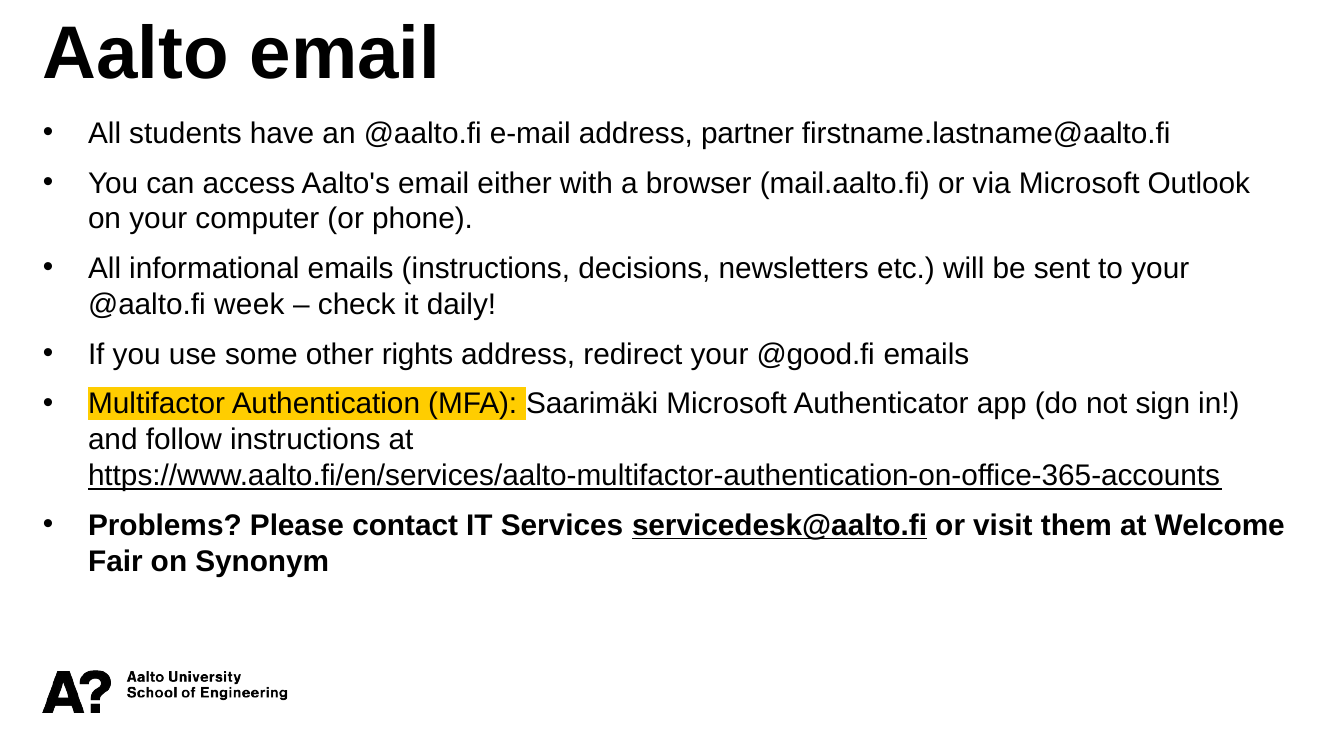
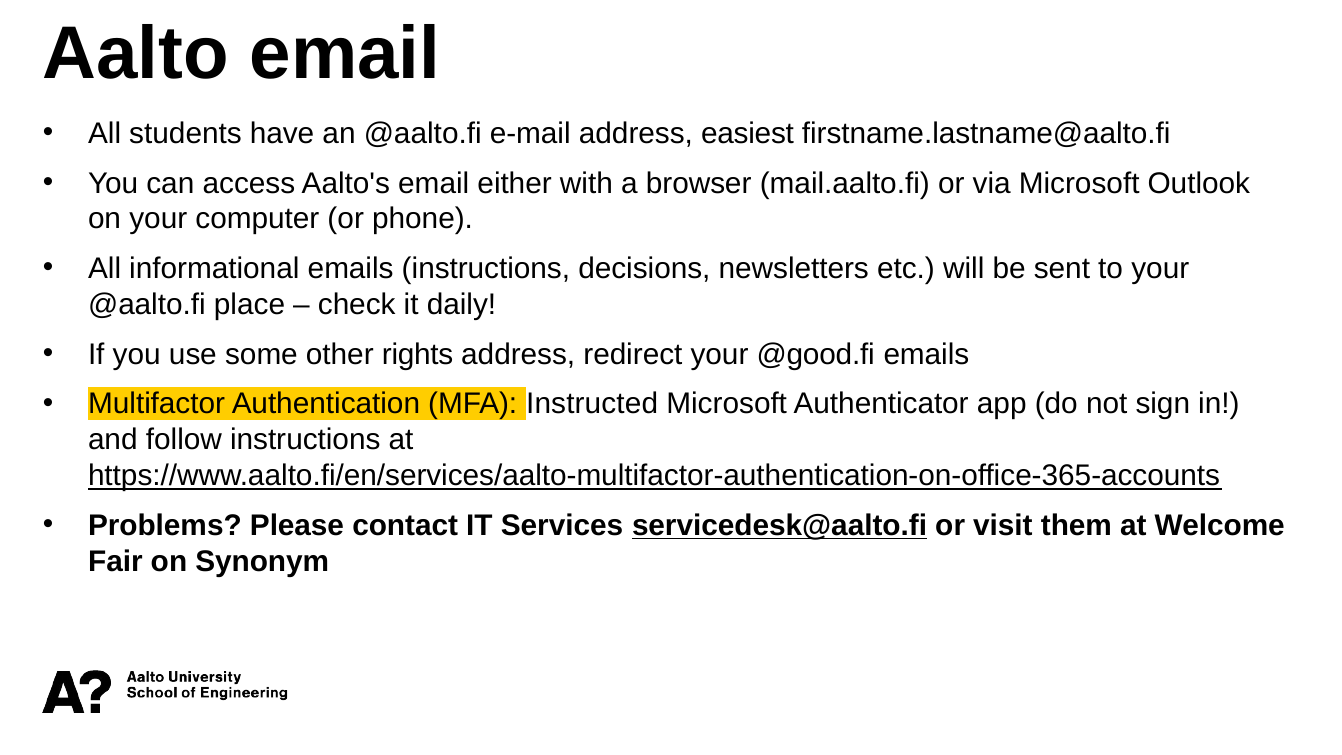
partner: partner -> easiest (748, 133)
week: week -> place (249, 304)
Saarimäki: Saarimäki -> Instructed (592, 404)
